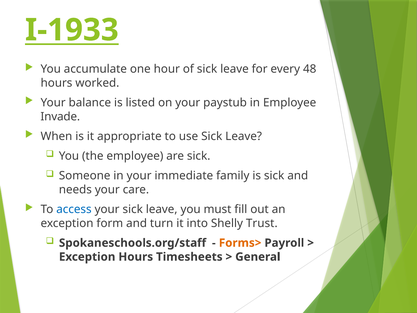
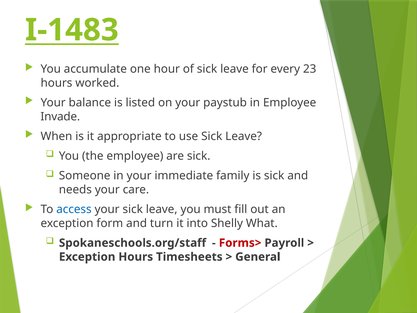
I-1933: I-1933 -> I-1483 (72, 30)
48: 48 -> 23 (310, 69)
Trust: Trust -> What (262, 223)
Forms> colour: orange -> red (240, 243)
